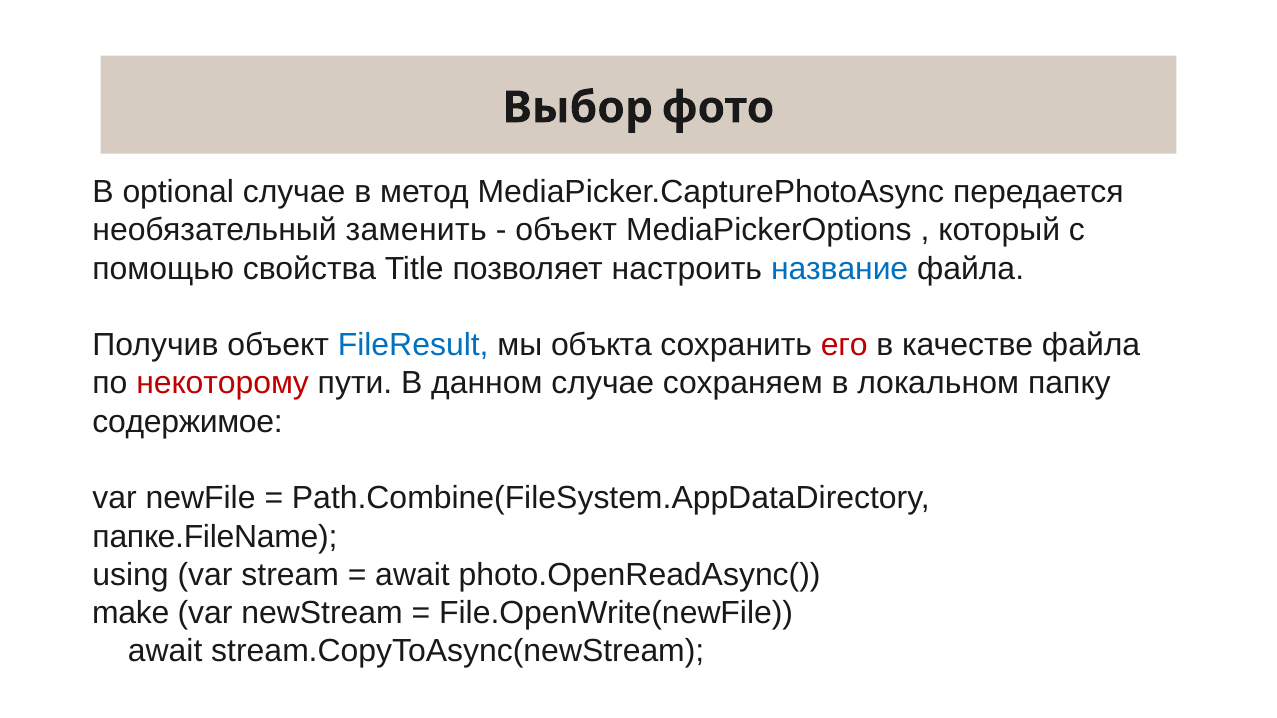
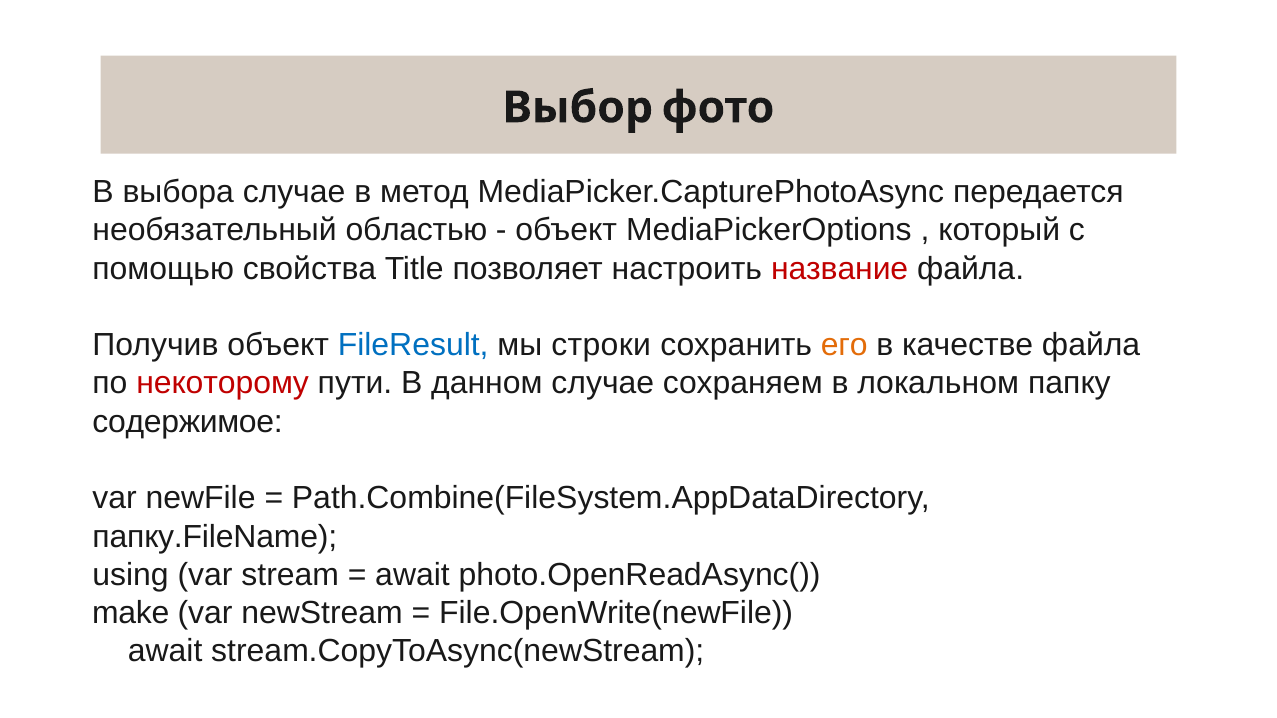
optional: optional -> выбора (178, 192)
заменить: заменить -> областью (416, 230)
название colour: blue -> red (840, 269)
объкта: объкта -> строки (601, 345)
его colour: red -> orange (844, 345)
папке.FileName: папке.FileName -> папку.FileName (215, 537)
